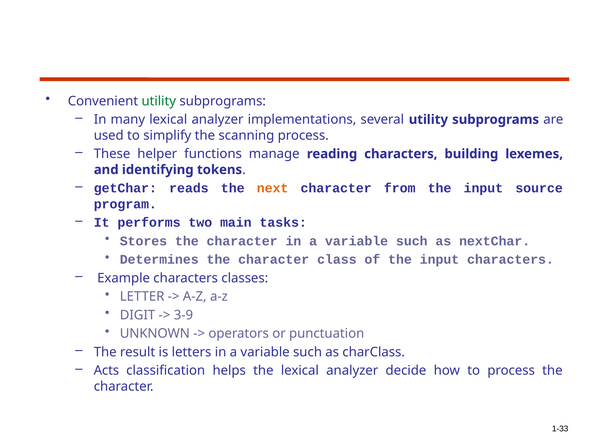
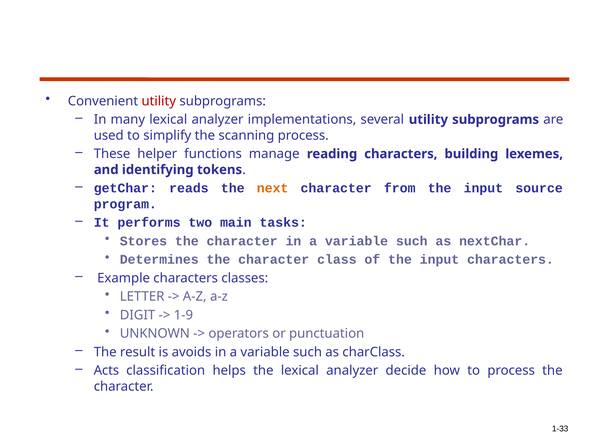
utility colour: green -> red (159, 101)
3-9: 3-9 -> 1-9 (183, 315)
letters: letters -> avoids (192, 352)
